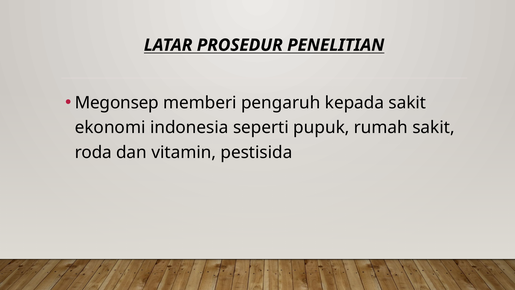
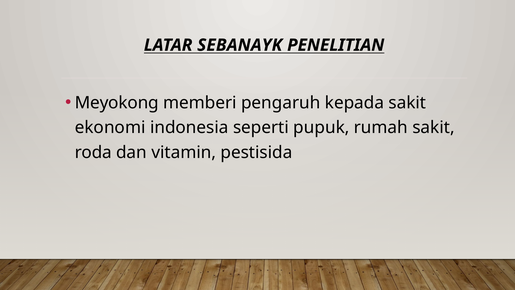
PROSEDUR: PROSEDUR -> SEBANAYK (240, 45)
Megonsep: Megonsep -> Meyokong (117, 103)
